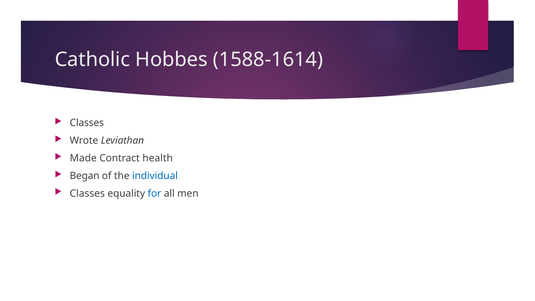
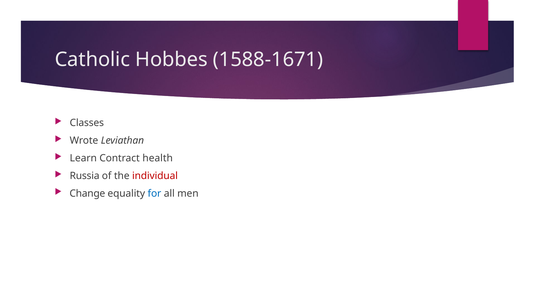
1588-1614: 1588-1614 -> 1588-1671 (268, 60)
Made: Made -> Learn (83, 158)
Began: Began -> Russia (85, 176)
individual colour: blue -> red (155, 176)
Classes: Classes -> Change (87, 193)
